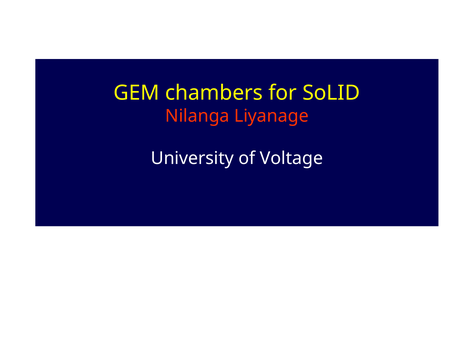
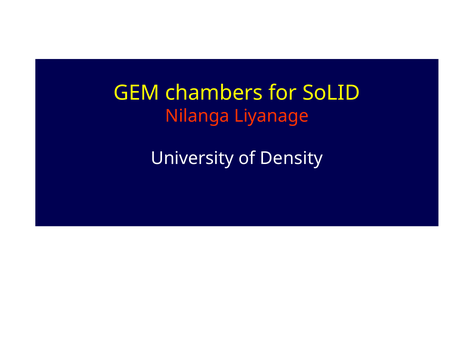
Voltage: Voltage -> Density (291, 158)
